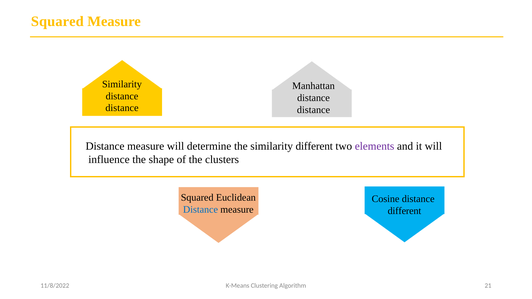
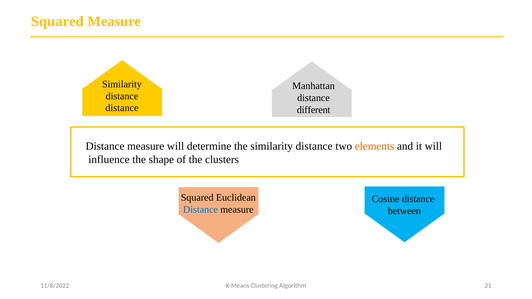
distance: distance -> different (314, 110)
the similarity different: different -> distance (314, 146)
elements colour: purple -> orange (375, 146)
different: different -> between (404, 211)
